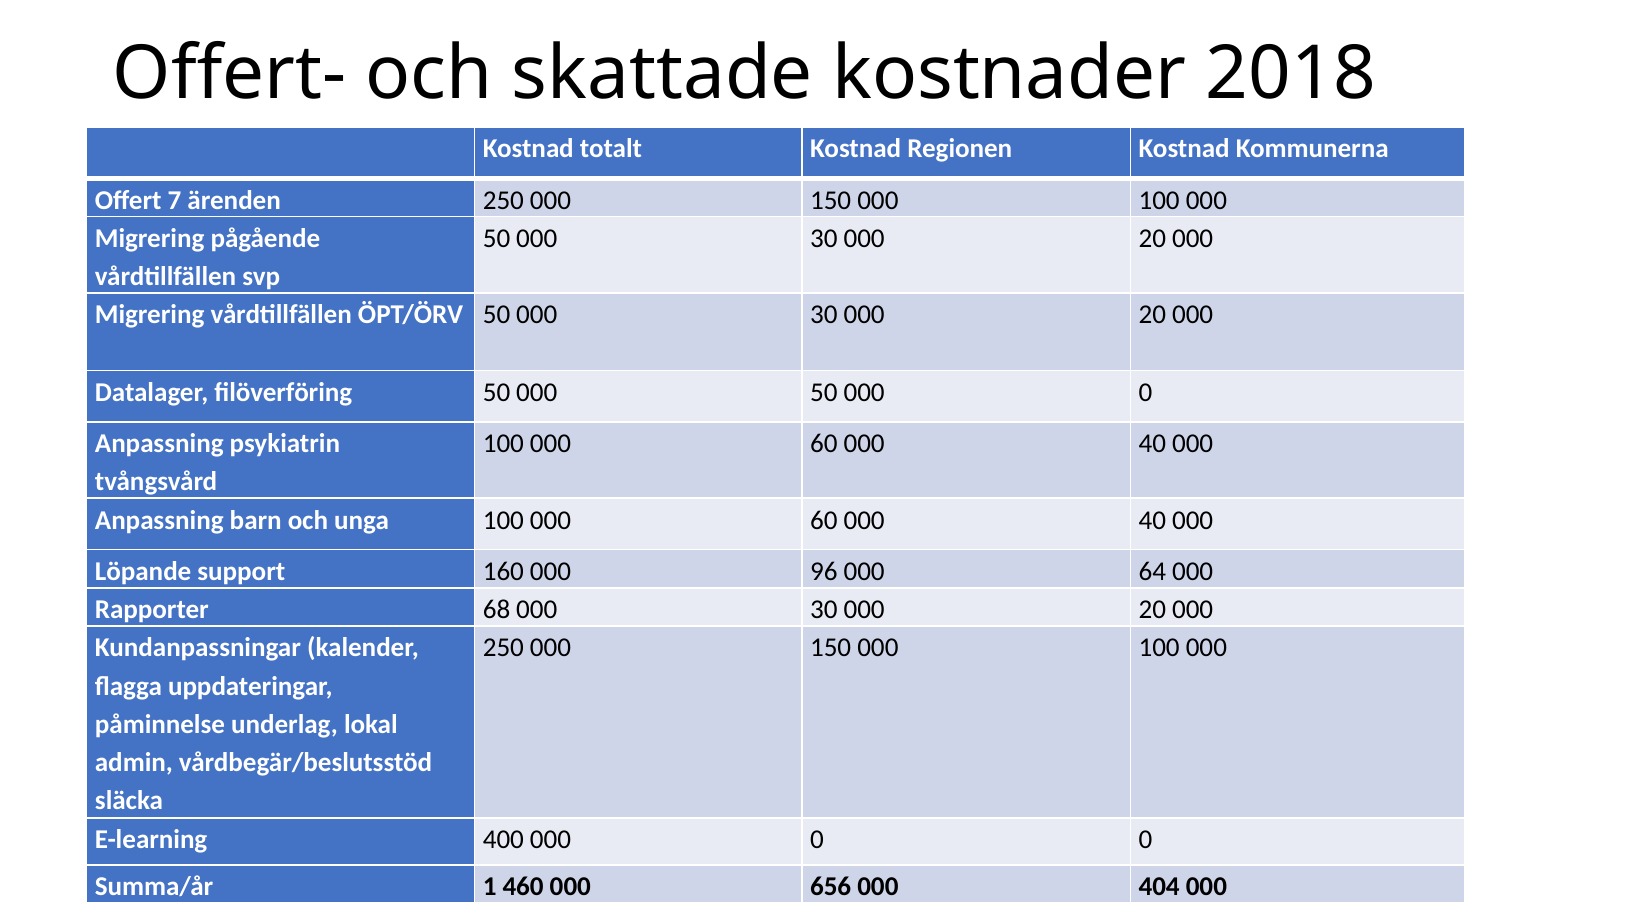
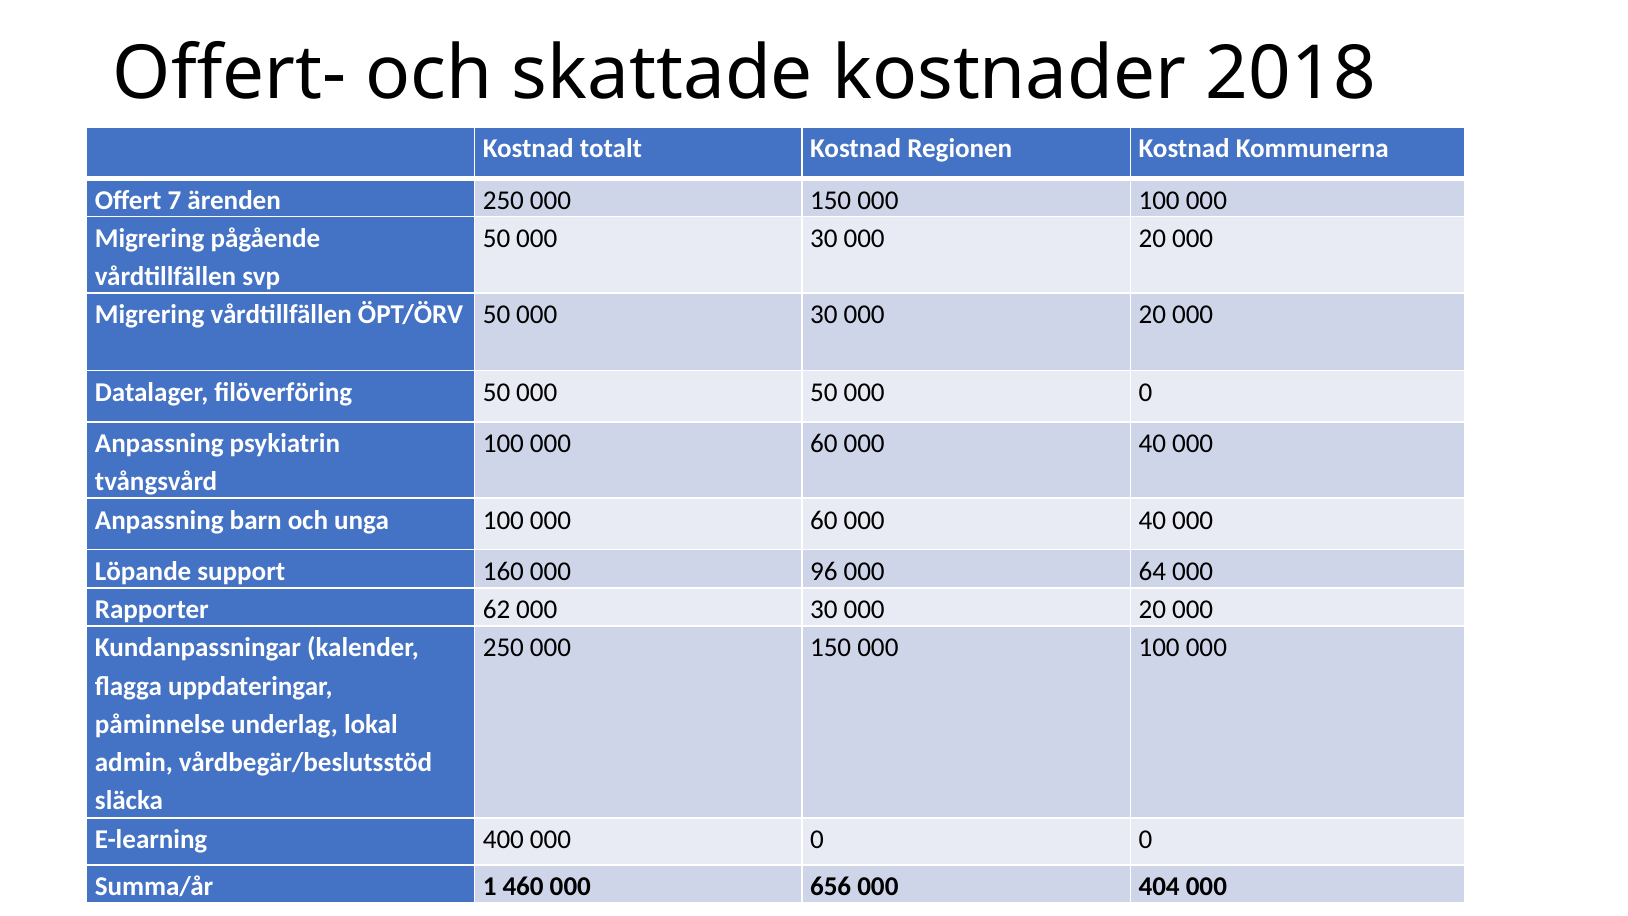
68: 68 -> 62 (497, 610)
